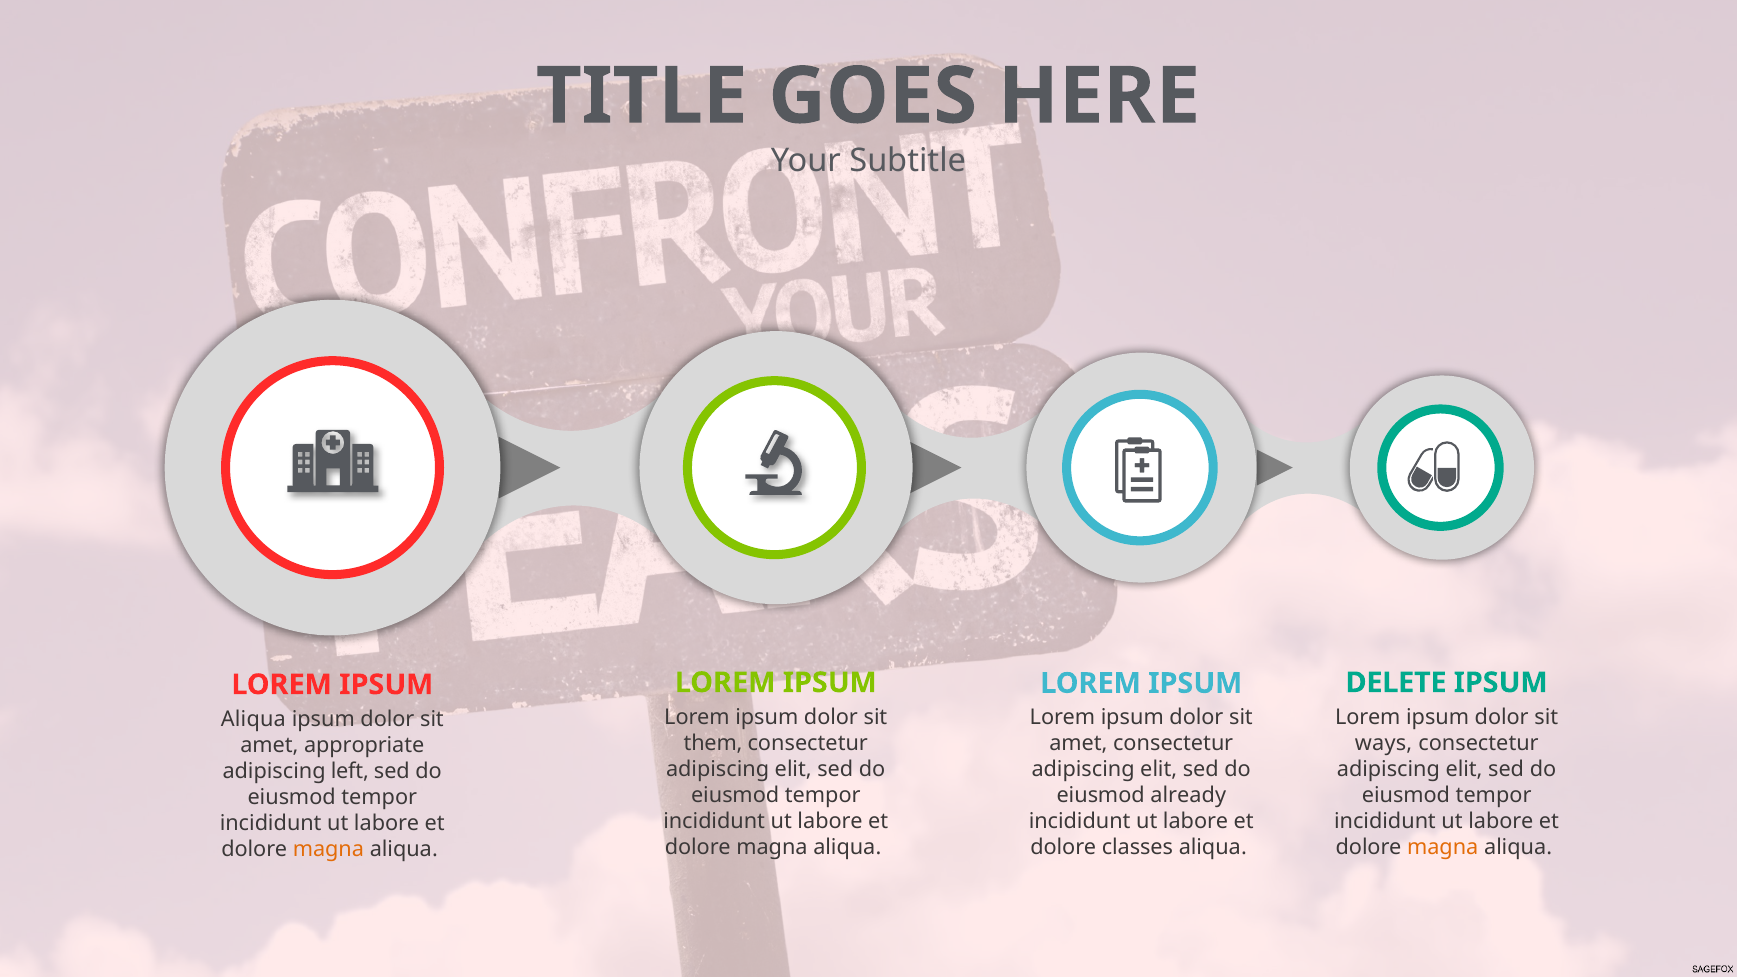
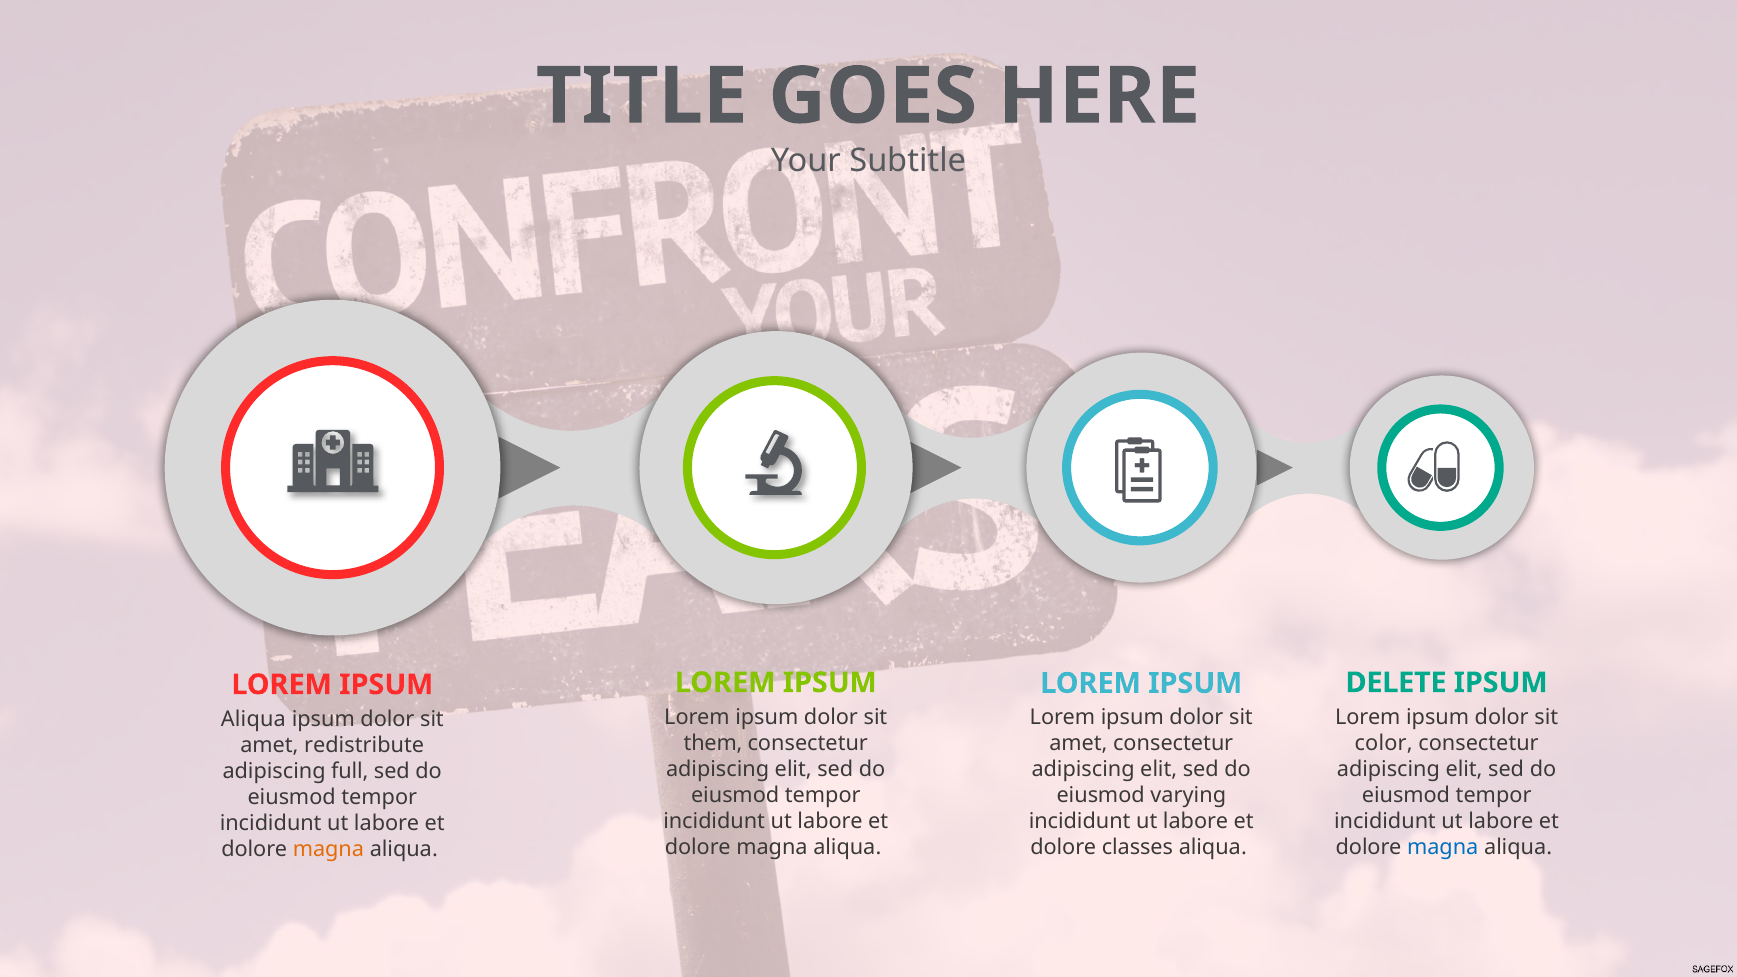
ways: ways -> color (1384, 743)
appropriate: appropriate -> redistribute (364, 745)
left: left -> full (350, 771)
already: already -> varying (1188, 796)
magna colour: orange -> blue (1443, 847)
